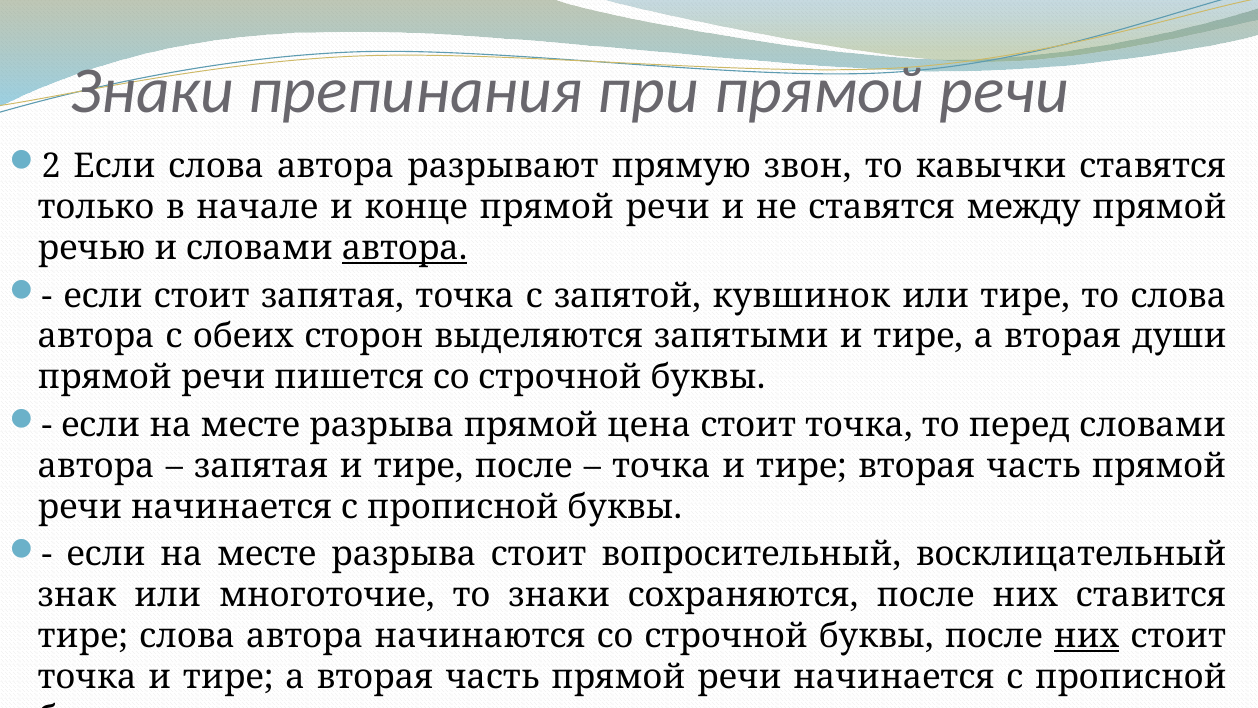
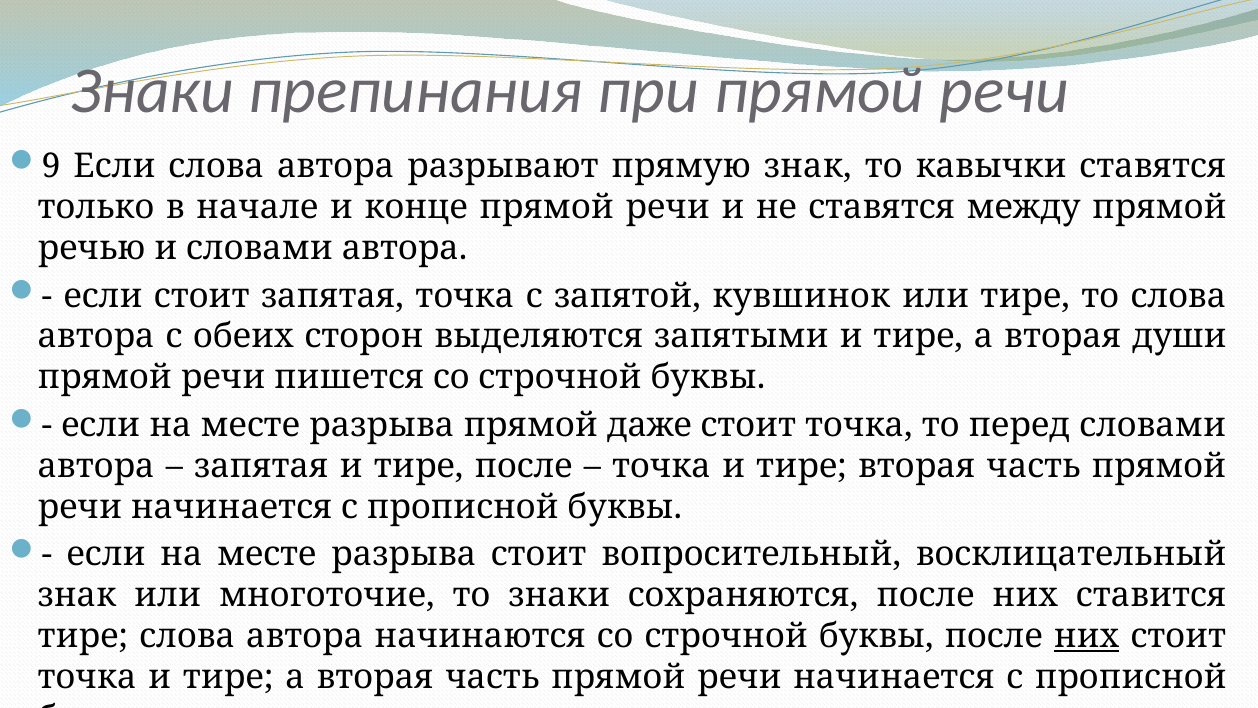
2: 2 -> 9 (51, 166)
прямую звон: звон -> знак (808, 166)
автора underline: present -> none (405, 248)
цена: цена -> даже (649, 425)
